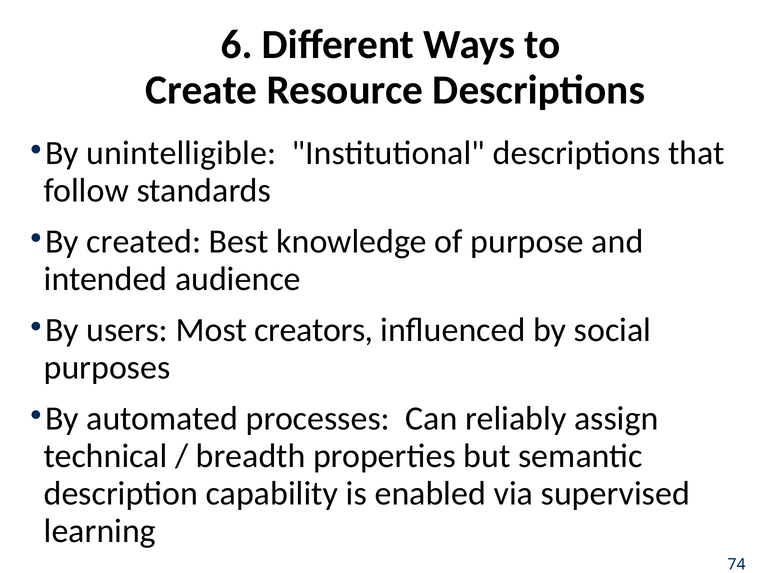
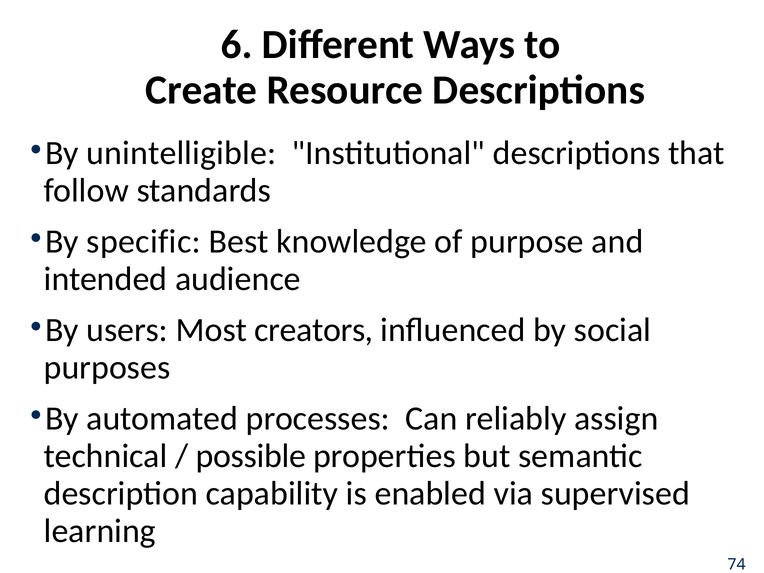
created: created -> specific (144, 242)
breadth: breadth -> possible (251, 456)
